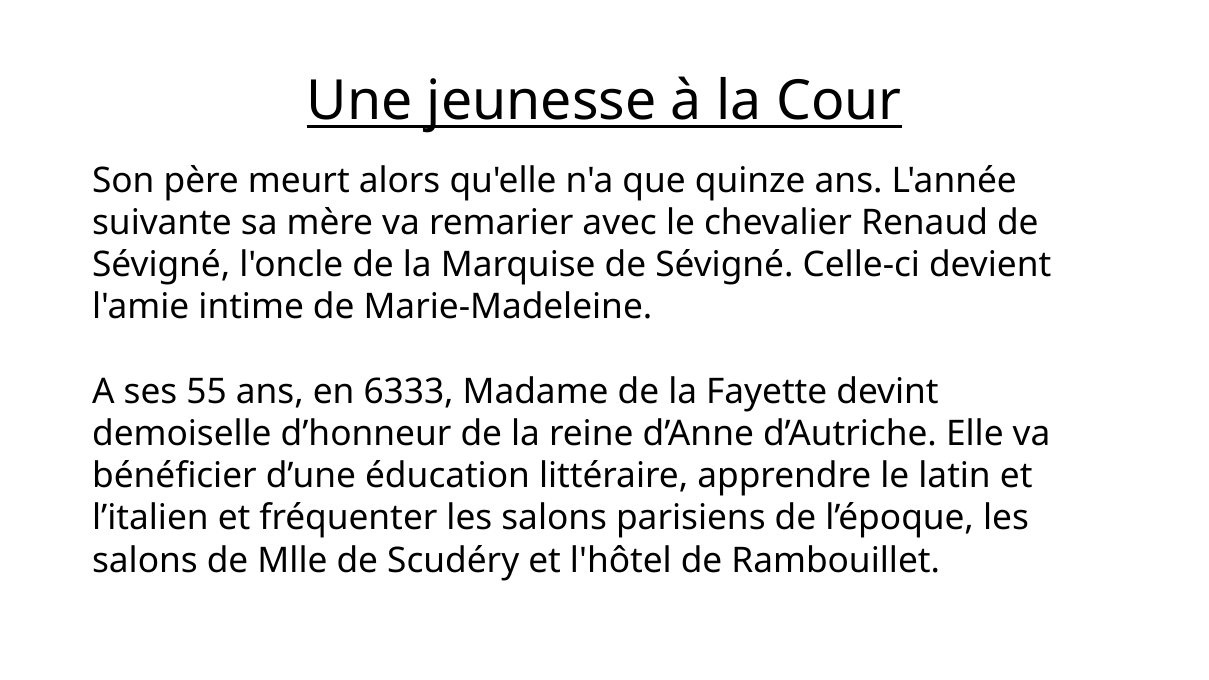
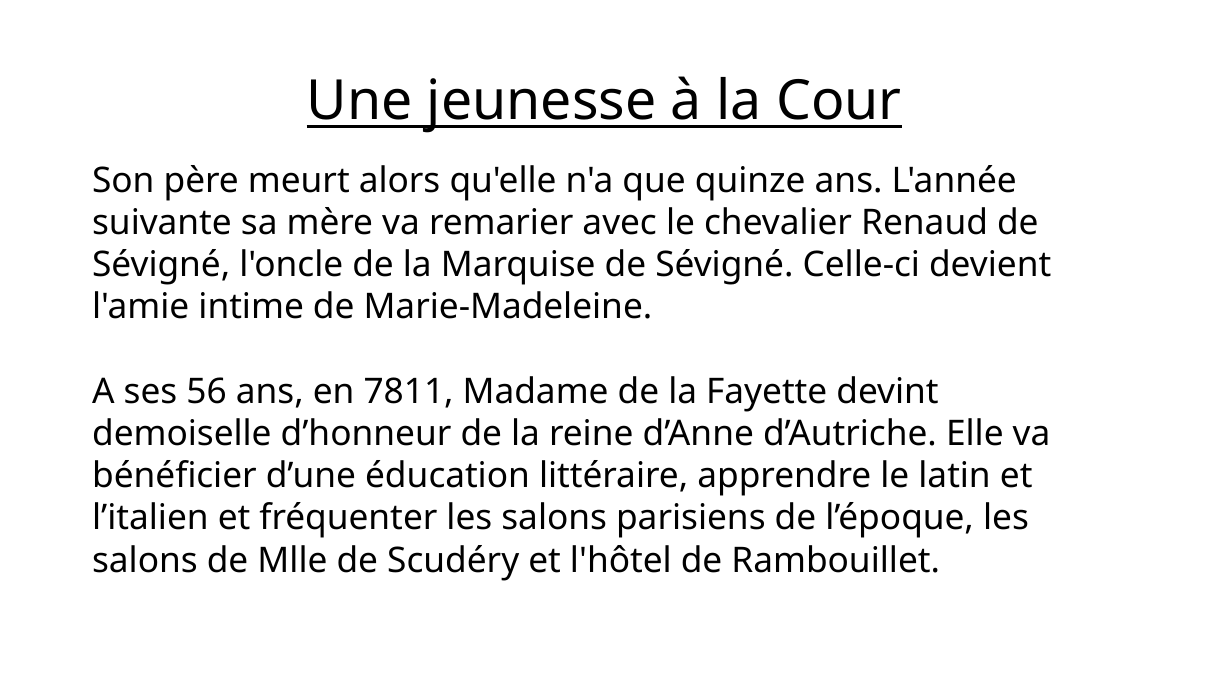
55: 55 -> 56 (207, 392)
6333: 6333 -> 7811 (409, 392)
